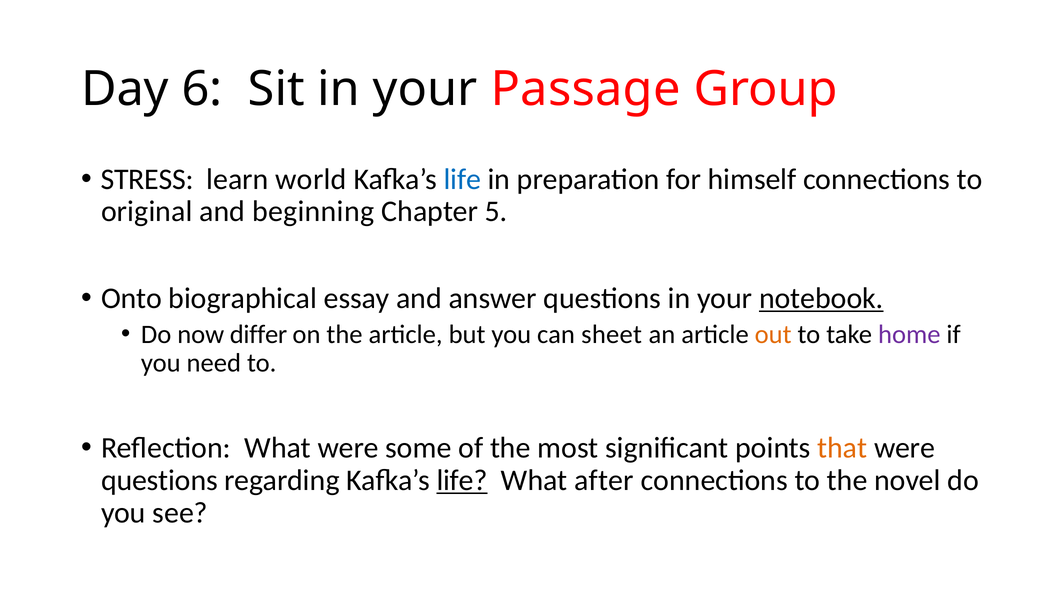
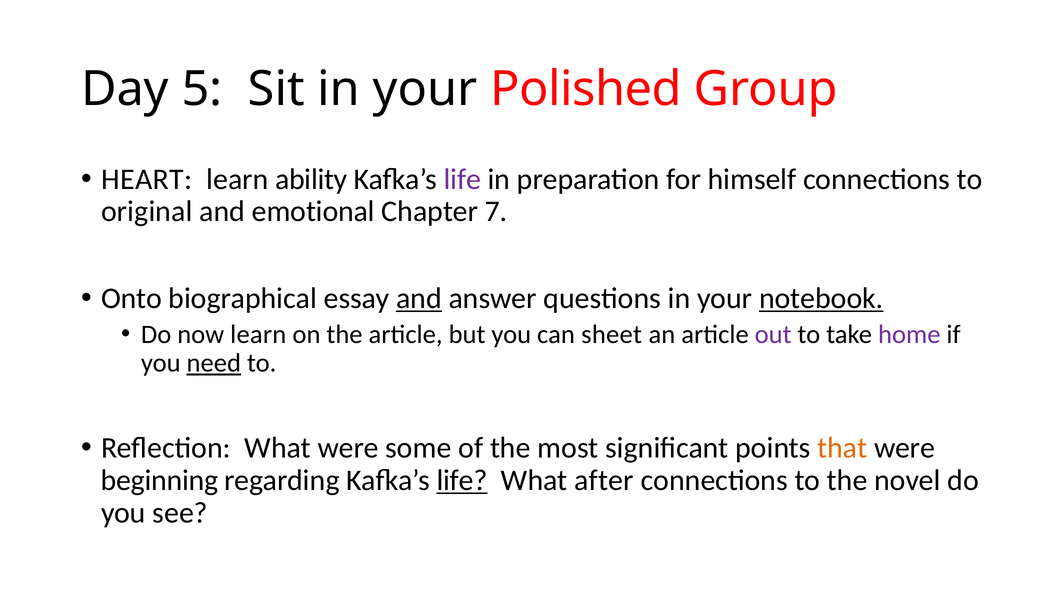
6: 6 -> 5 (202, 89)
Passage: Passage -> Polished (586, 89)
STRESS: STRESS -> HEART (147, 179)
world: world -> ability (311, 179)
life colour: blue -> purple (462, 179)
beginning: beginning -> emotional (313, 212)
5: 5 -> 7 (496, 212)
and underline: none -> present (419, 299)
now differ: differ -> learn (258, 335)
out colour: orange -> purple (773, 335)
need underline: none -> present (214, 363)
questions: questions -> beginning (160, 481)
